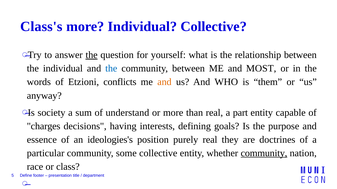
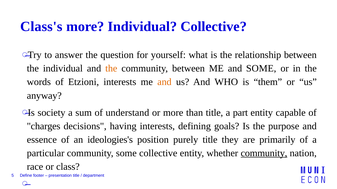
the underline: present -> none (92, 55)
the colour: blue -> orange (111, 69)
and MOST: MOST -> SOME (261, 69)
Etzioni conflicts: conflicts -> interests (120, 82)
than real: real -> title (214, 113)
purely real: real -> title (210, 140)
doctrines: doctrines -> primarily (277, 140)
